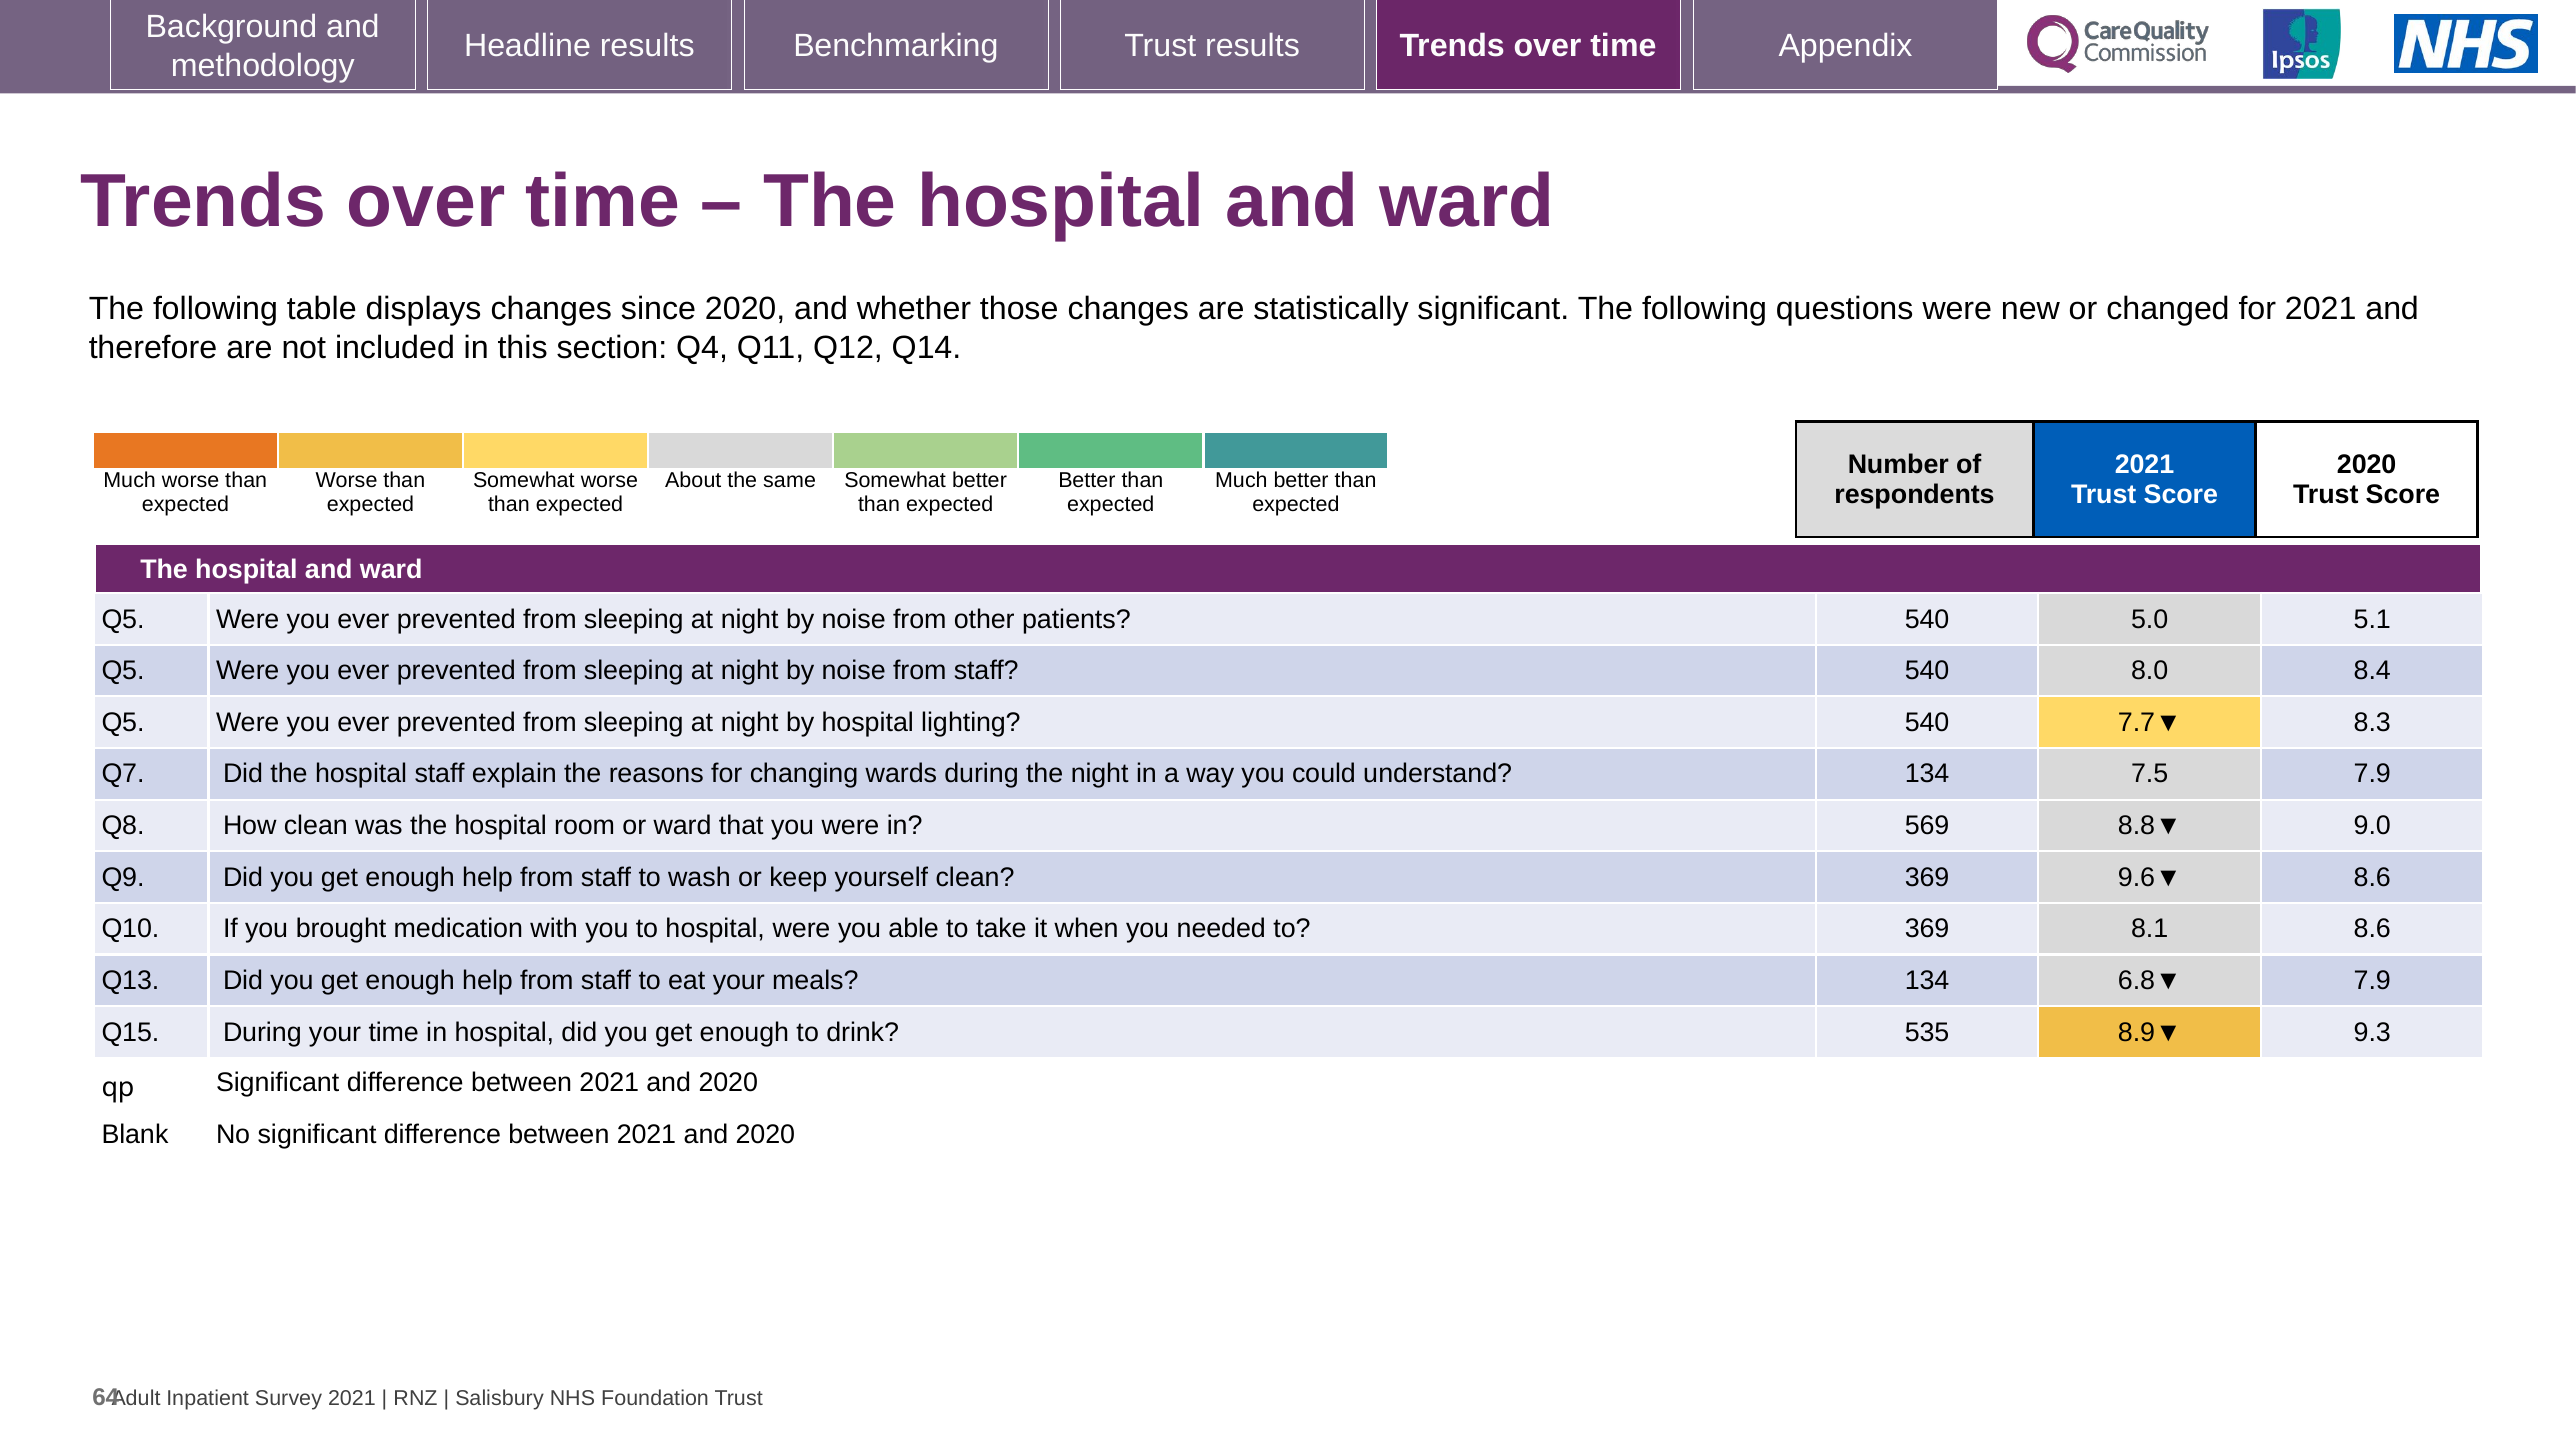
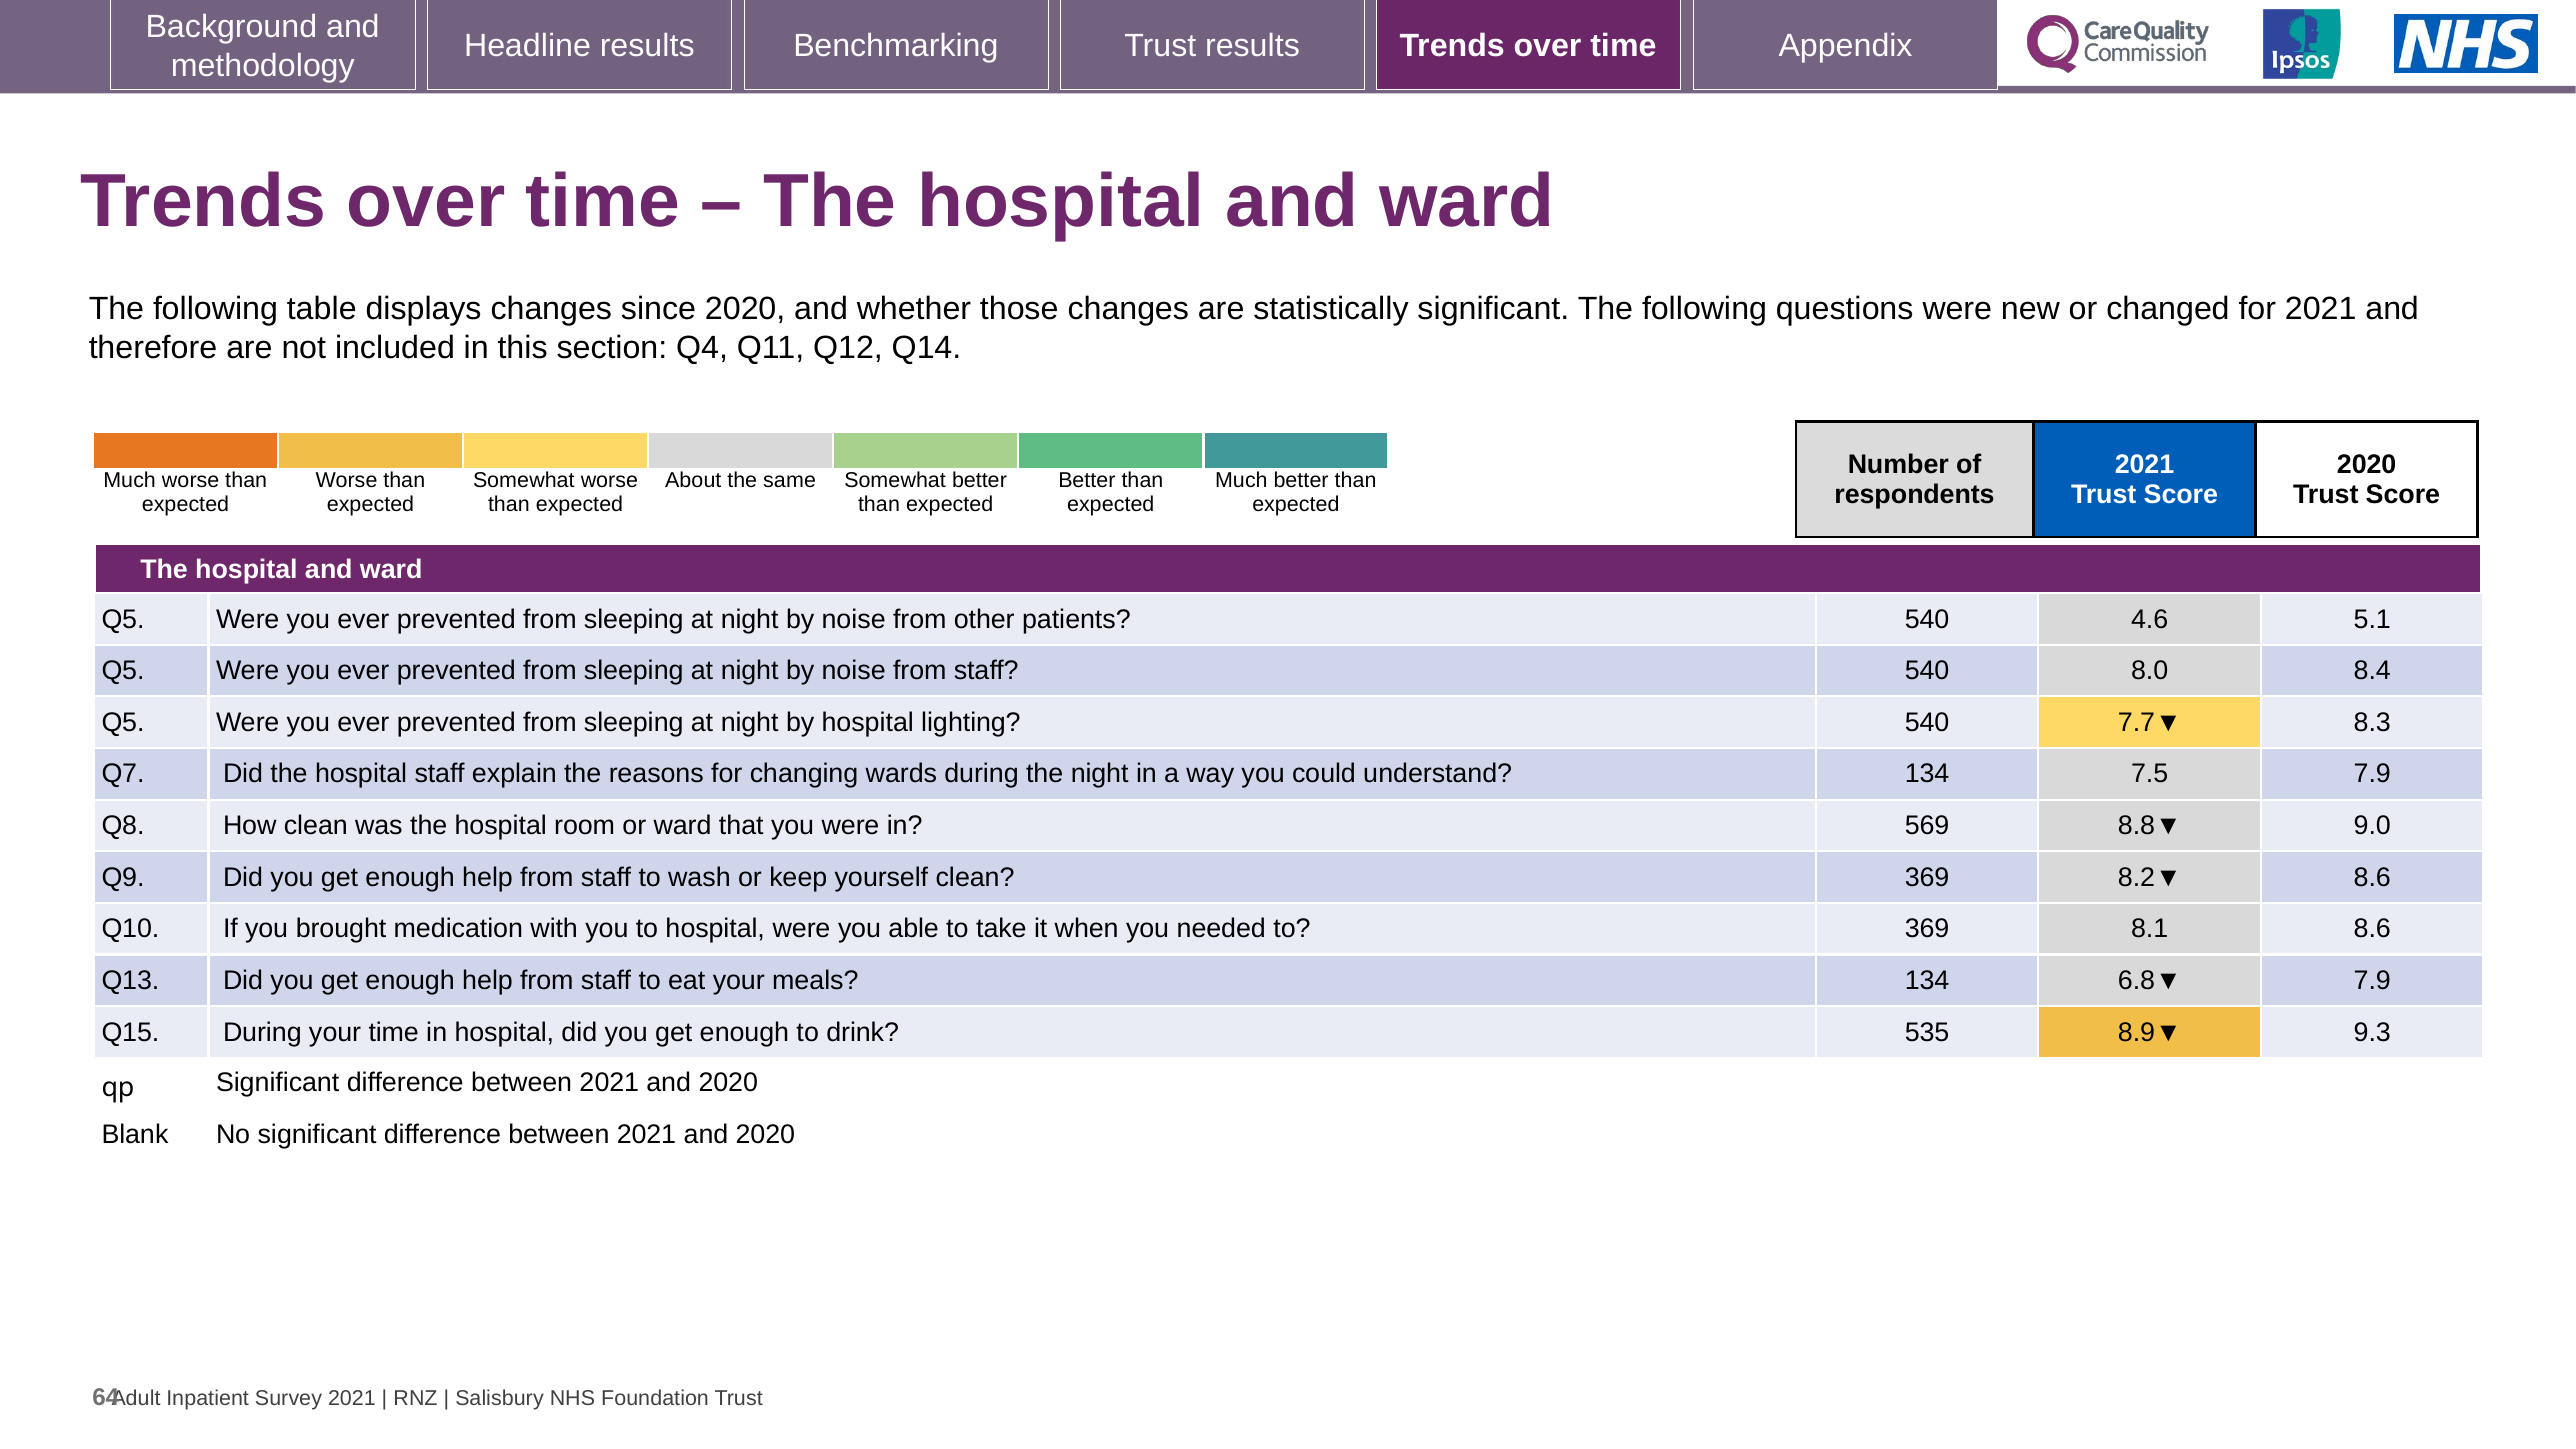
5.0: 5.0 -> 4.6 (2150, 619)
9.6▼: 9.6▼ -> 8.2▼ (2150, 877)
